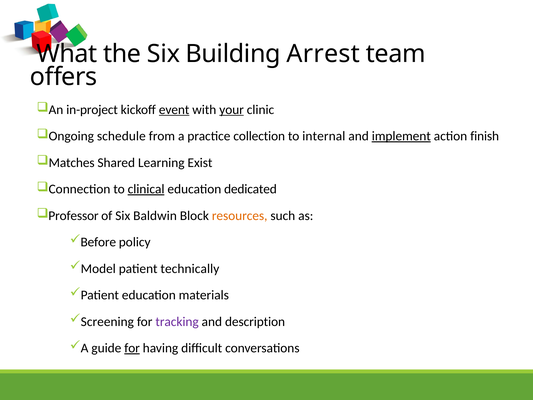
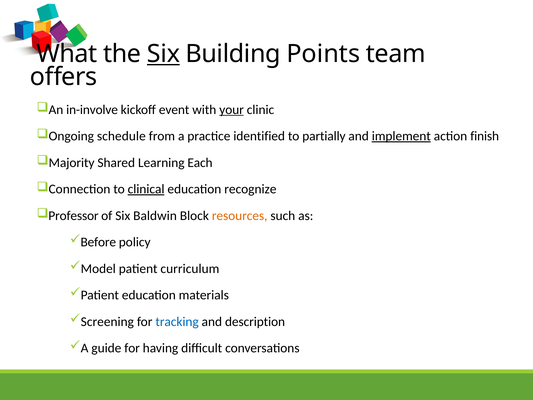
Six underline: none -> present (163, 54)
Arrest: Arrest -> Points (323, 54)
in-project: in-project -> in-involve (92, 110)
event underline: present -> none (174, 110)
collection: collection -> identified (259, 136)
internal: internal -> partially (324, 136)
Matches: Matches -> Majority (72, 163)
Exist: Exist -> Each (200, 163)
dedicated: dedicated -> recognize (250, 189)
technically: technically -> curriculum (190, 268)
tracking colour: purple -> blue (177, 321)
for underline: present -> none (132, 348)
